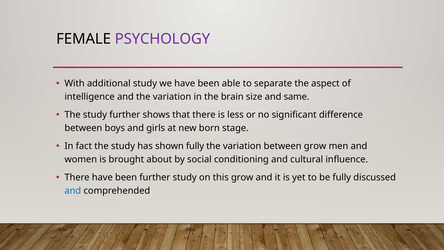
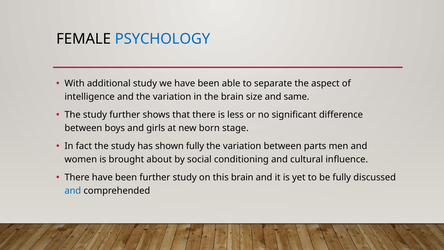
PSYCHOLOGY colour: purple -> blue (162, 39)
between grow: grow -> parts (315, 146)
this grow: grow -> brain (242, 177)
